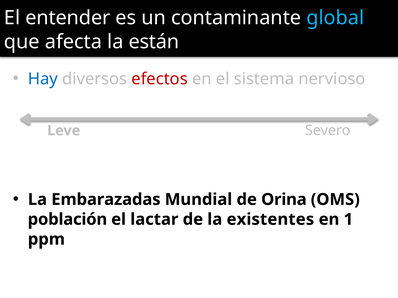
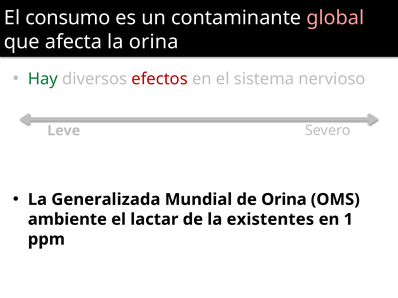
entender: entender -> consumo (68, 18)
global colour: light blue -> pink (335, 18)
la están: están -> orina (154, 42)
Hay colour: blue -> green (43, 79)
Embarazadas: Embarazadas -> Generalizada (106, 200)
población: población -> ambiente (67, 220)
